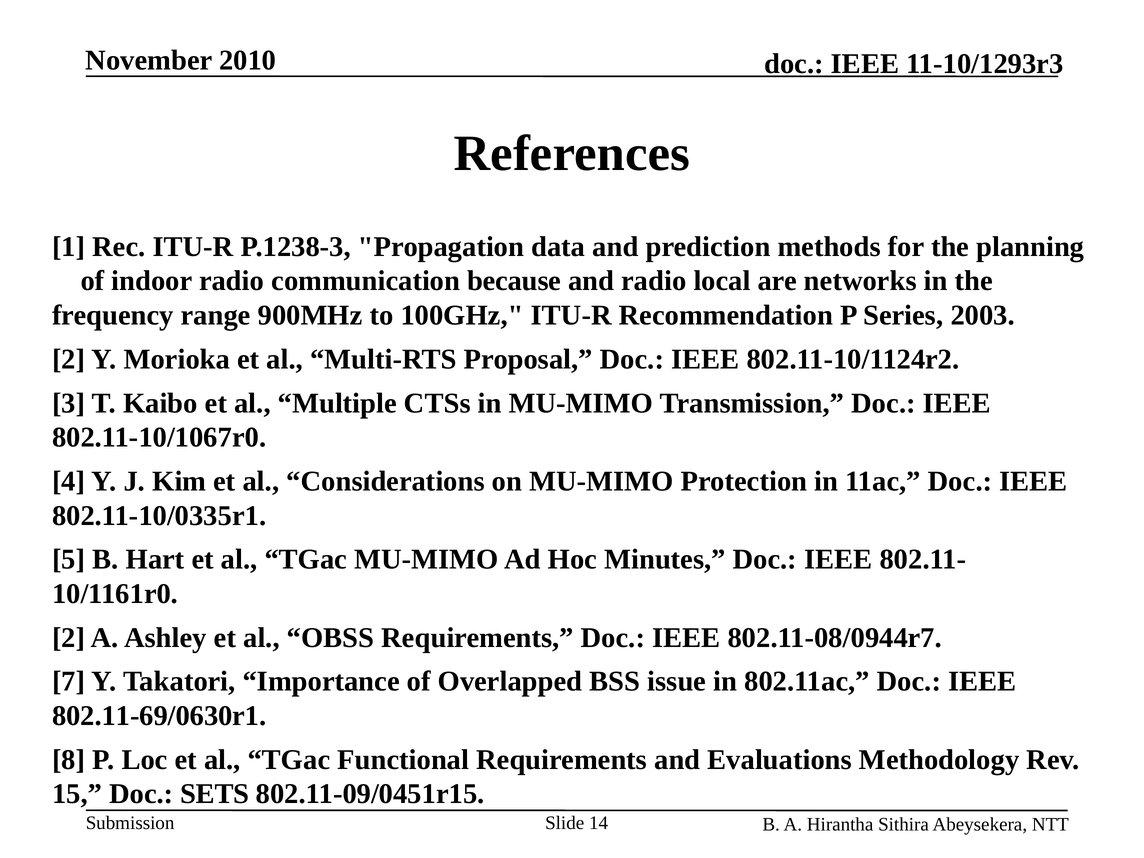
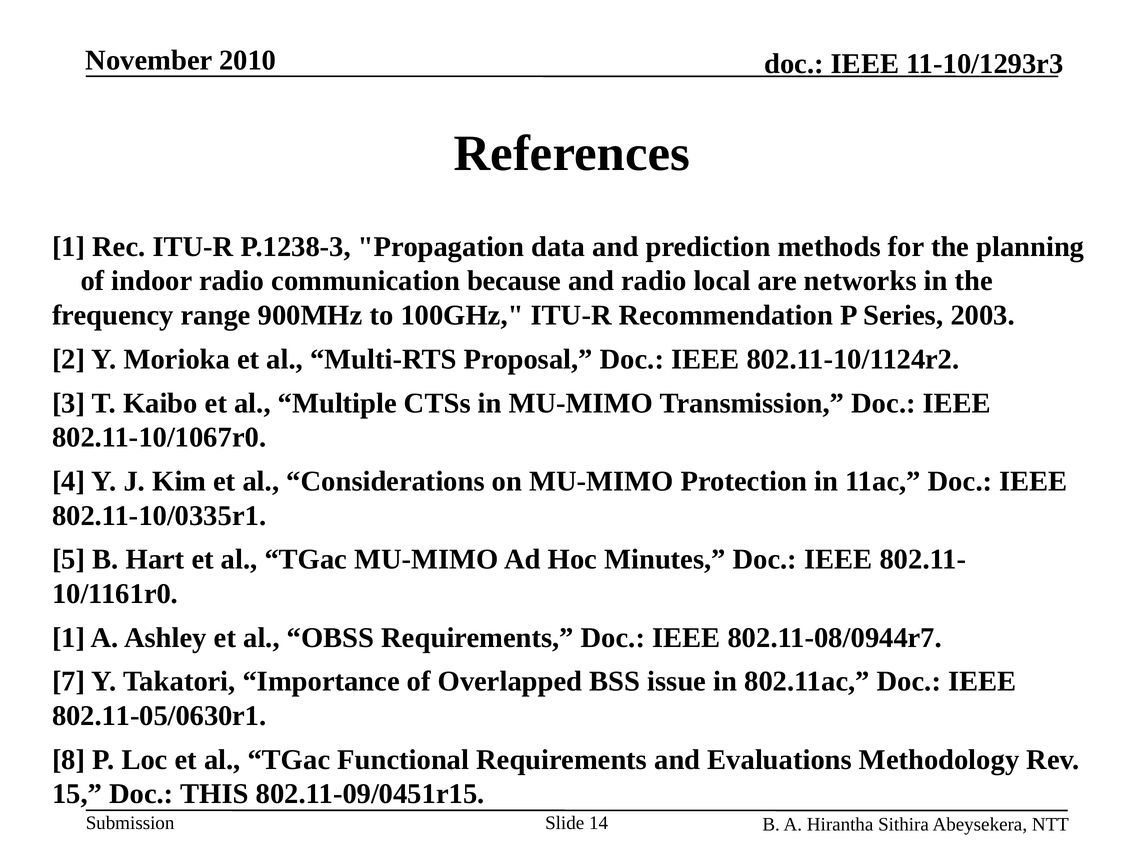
2: 2 -> 1 (69, 638)
802.11-69/0630r1: 802.11-69/0630r1 -> 802.11-05/0630r1 (159, 716)
SETS: SETS -> THIS (215, 794)
